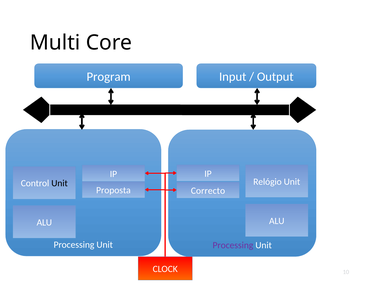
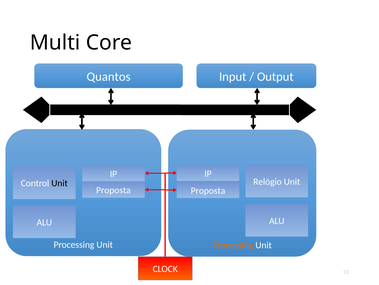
Program: Program -> Quantos (109, 76)
Correcto: Correcto -> Proposta (208, 190)
Processing colour: purple -> orange (233, 245)
